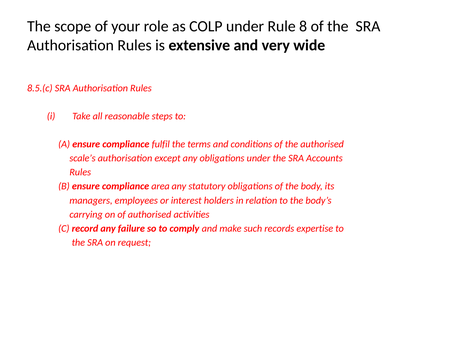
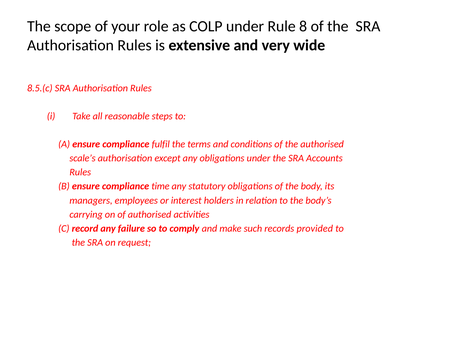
area: area -> time (160, 186)
expertise: expertise -> provided (315, 228)
